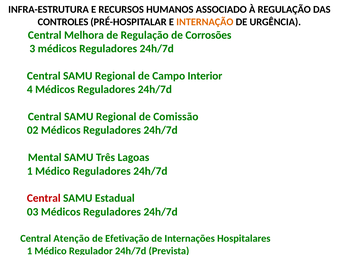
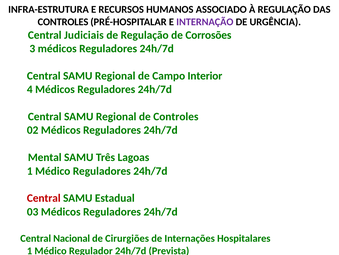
INTERNAÇÃO colour: orange -> purple (205, 22)
Melhora: Melhora -> Judiciais (84, 35)
de Comissão: Comissão -> Controles (176, 116)
Atenção: Atenção -> Nacional (72, 238)
Efetivação: Efetivação -> Cirurgiões (127, 238)
